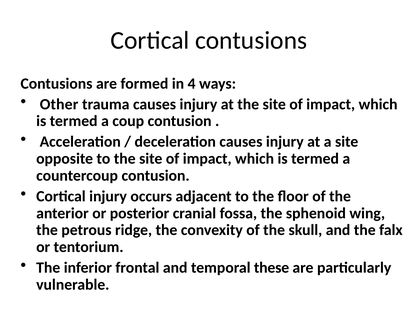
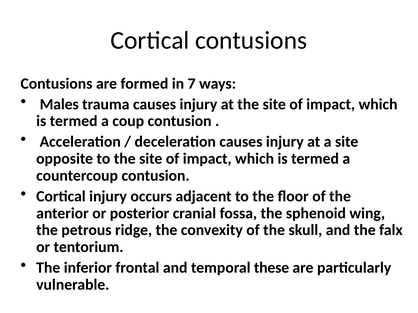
4: 4 -> 7 (192, 84)
Other: Other -> Males (59, 104)
